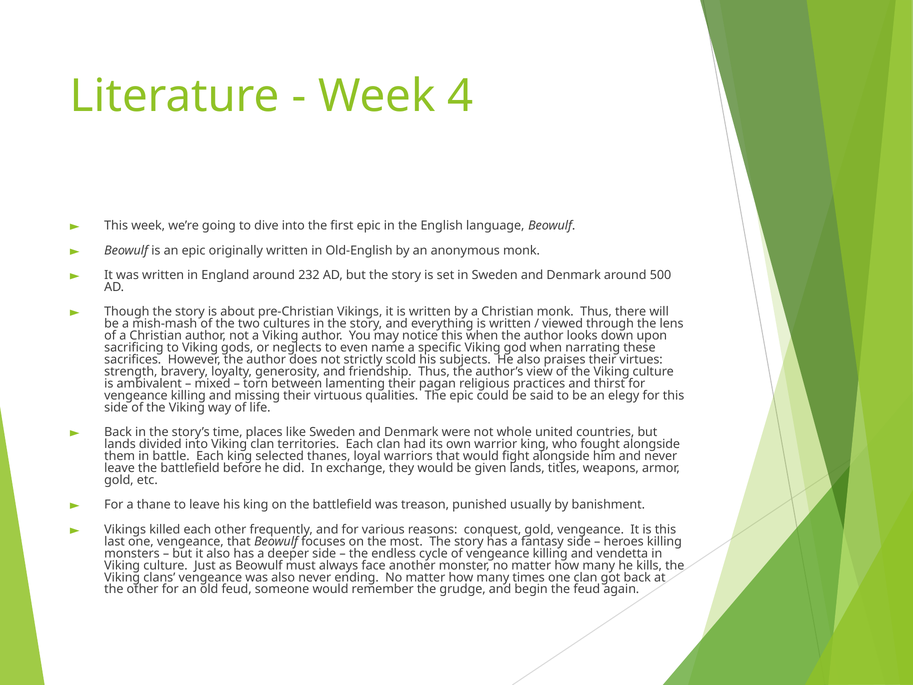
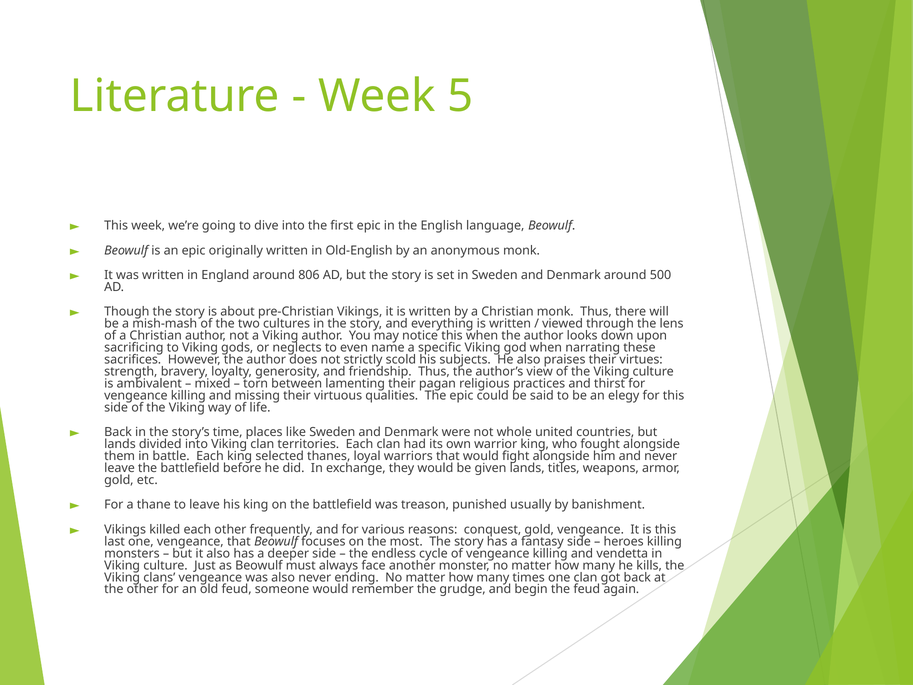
4: 4 -> 5 (460, 96)
232: 232 -> 806 (309, 275)
